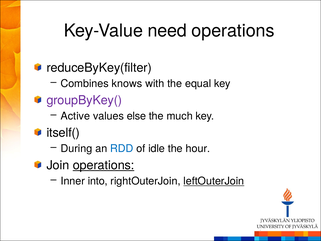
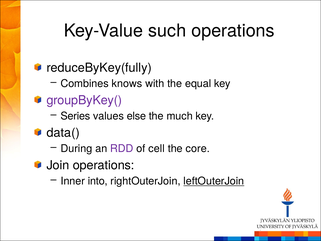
need: need -> such (167, 31)
reduceByKey(filter: reduceByKey(filter -> reduceByKey(fully (99, 68)
Active: Active -> Series (75, 116)
itself(: itself( -> data( (63, 133)
RDD colour: blue -> purple (122, 149)
idle: idle -> cell (157, 149)
hour: hour -> core (198, 149)
operations underline: present -> none (104, 165)
